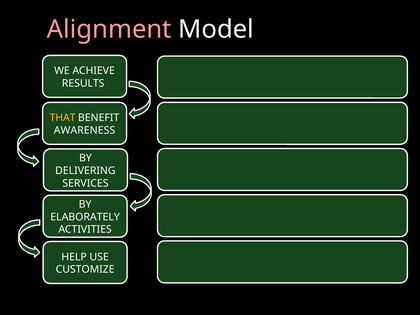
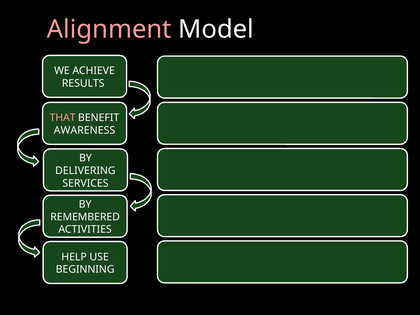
THAT colour: yellow -> pink (63, 118)
ELABORATELY: ELABORATELY -> REMEMBERED (85, 217)
CUSTOMIZE: CUSTOMIZE -> BEGINNING (85, 270)
